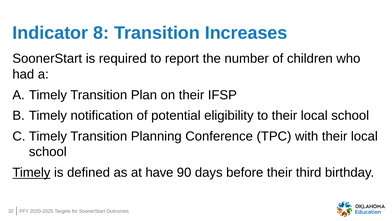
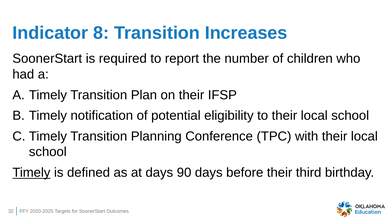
at have: have -> days (159, 172)
